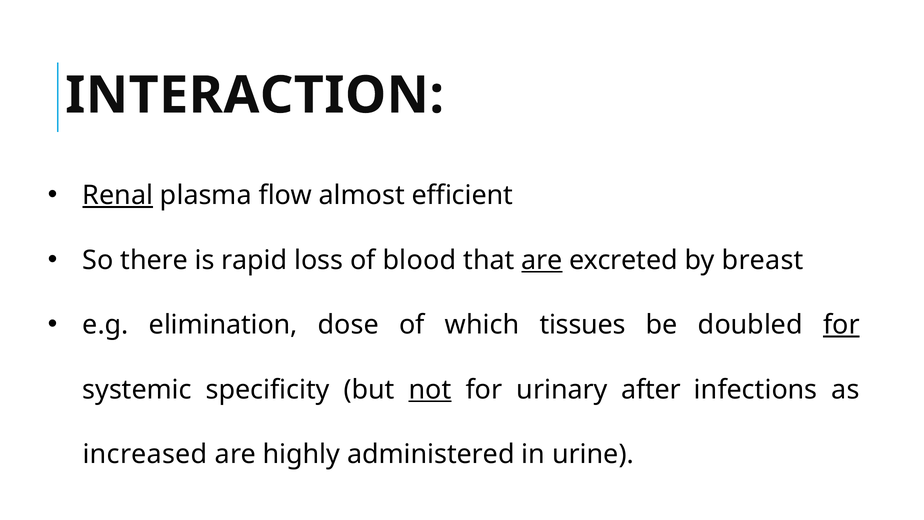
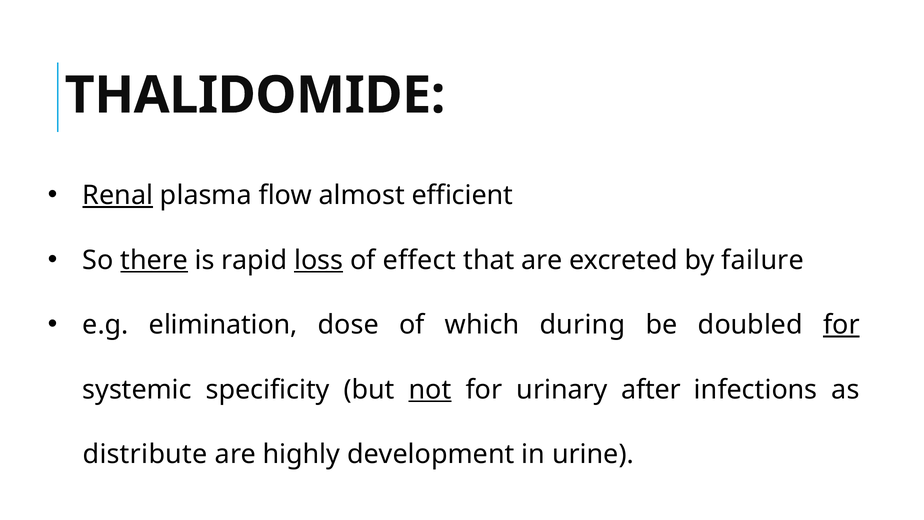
INTERACTION: INTERACTION -> THALIDOMIDE (255, 95)
there underline: none -> present (154, 260)
loss underline: none -> present (319, 260)
blood: blood -> effect (419, 260)
are underline: present -> none (542, 260)
breast: breast -> failure (763, 260)
tissues: tissues -> during (582, 325)
increased: increased -> distribute (145, 454)
administered: administered -> development (431, 454)
